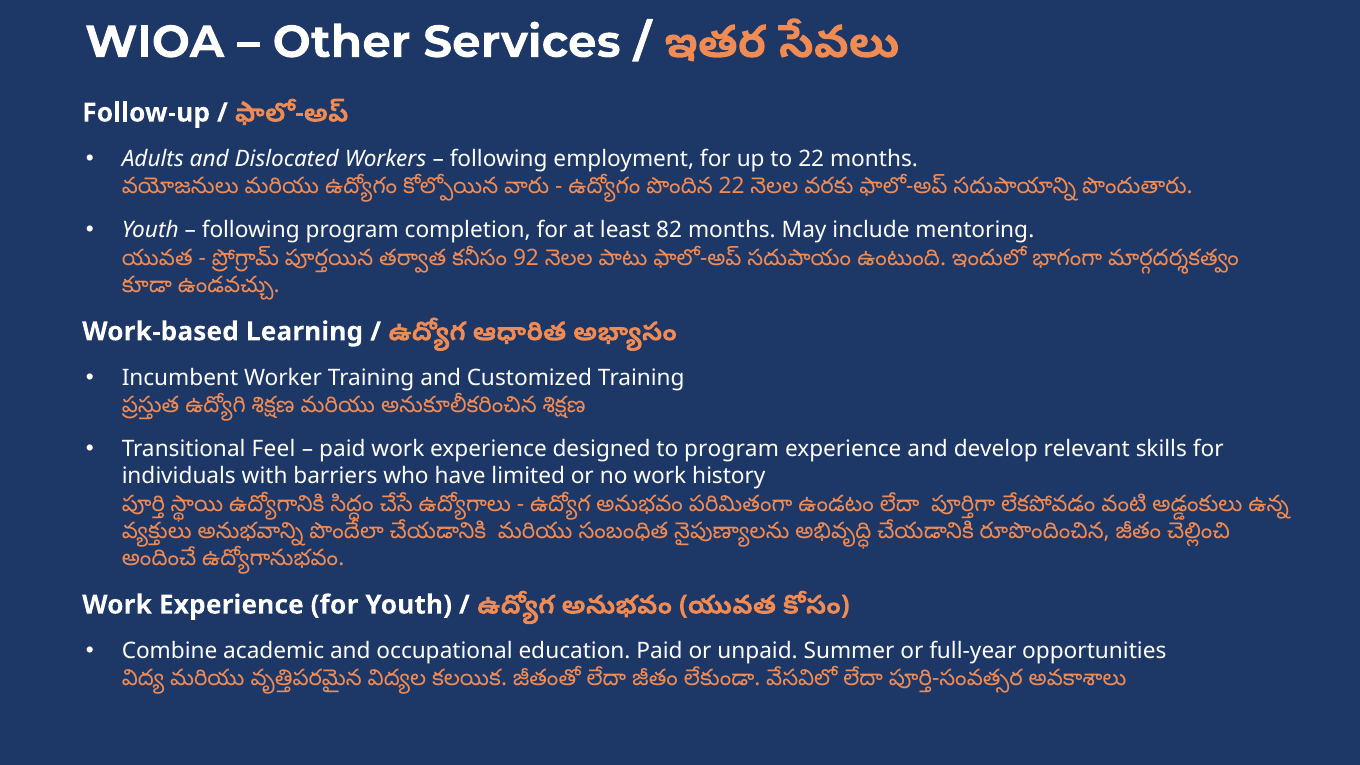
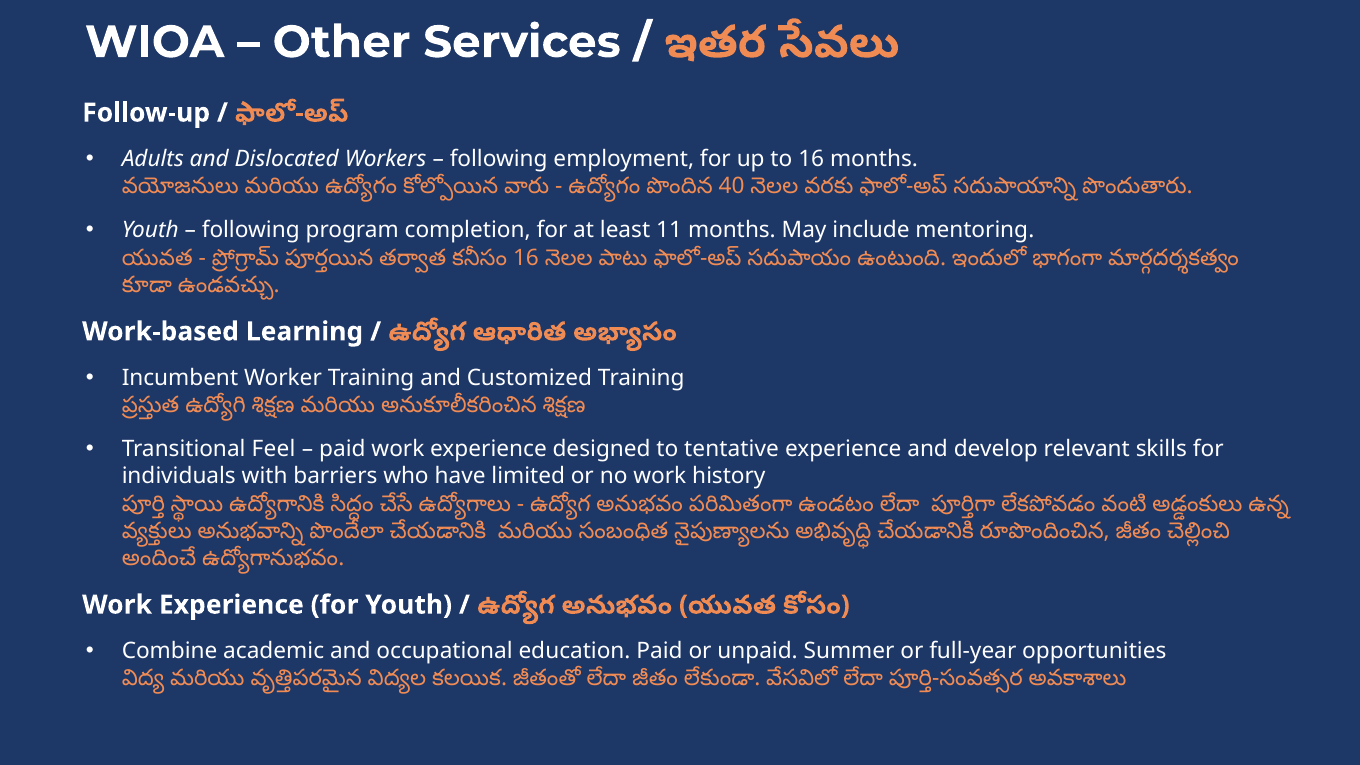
to 22: 22 -> 16 (811, 159)
22: 22 -> 40 (732, 186)
82: 82 -> 11 (669, 230)
92: 92 -> 16 (526, 258)
to program: program -> tentative (732, 449)
